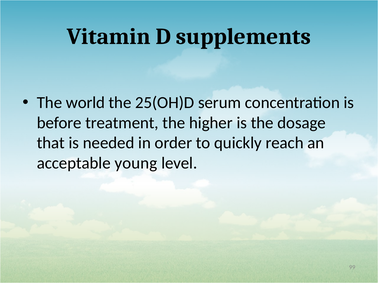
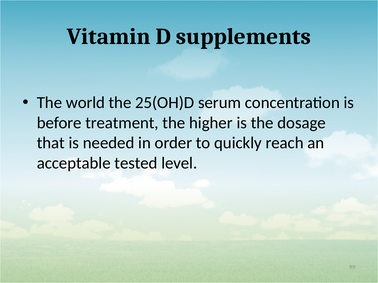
young: young -> tested (136, 163)
